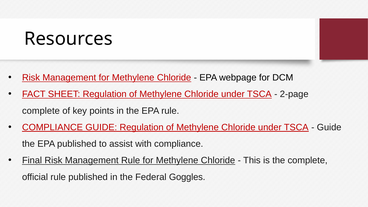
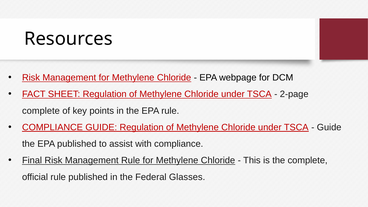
Goggles: Goggles -> Glasses (187, 177)
